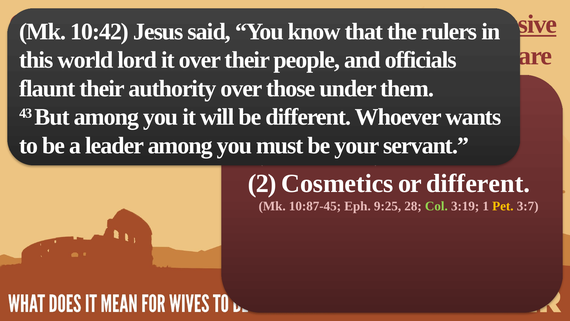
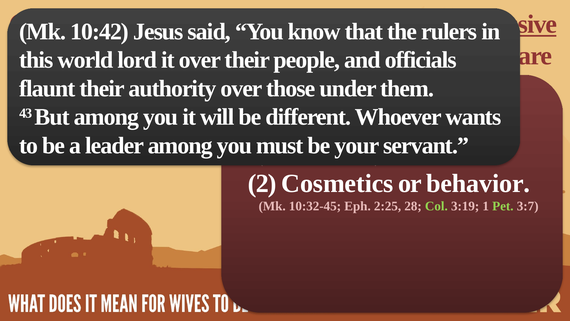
or different: different -> behavior (478, 183)
10:87-45: 10:87-45 -> 10:32-45 (315, 206)
9:25: 9:25 -> 2:25 (388, 206)
Pet colour: yellow -> light green (503, 206)
